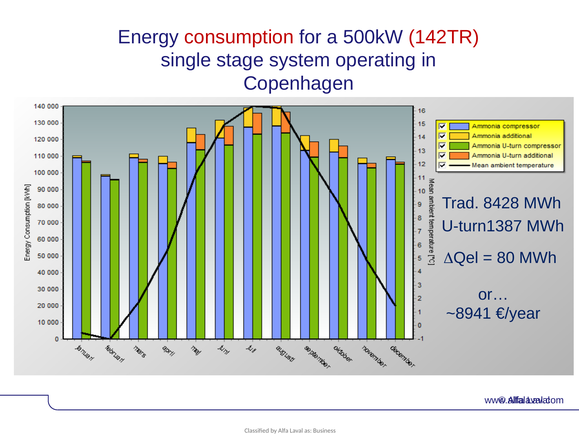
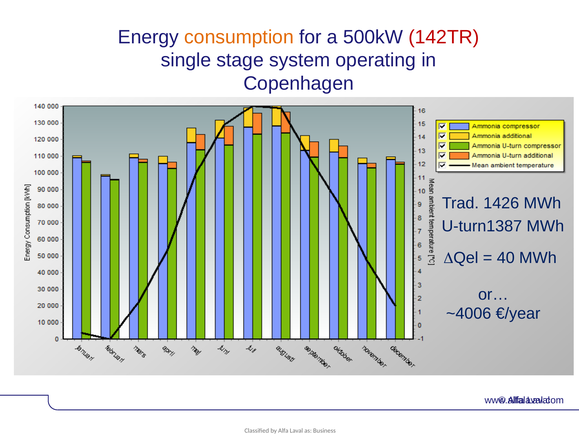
consumption colour: red -> orange (239, 37)
8428: 8428 -> 1426 (501, 203)
80: 80 -> 40 (506, 258)
~8941: ~8941 -> ~4006 (469, 314)
